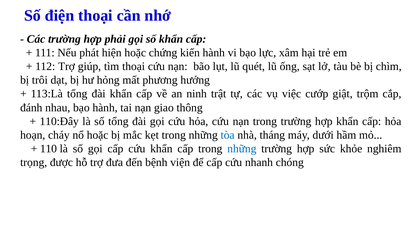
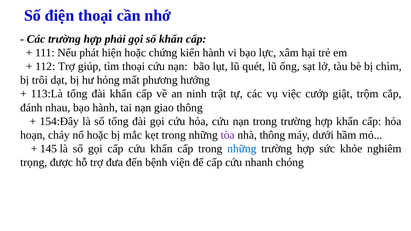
110:Đây: 110:Đây -> 154:Đây (59, 121)
tòa colour: blue -> purple (228, 135)
nhà tháng: tháng -> thông (272, 135)
110: 110 -> 145 (48, 149)
